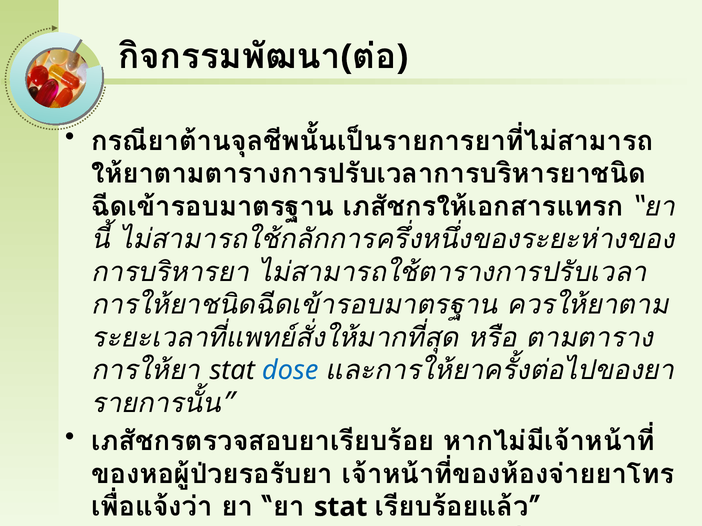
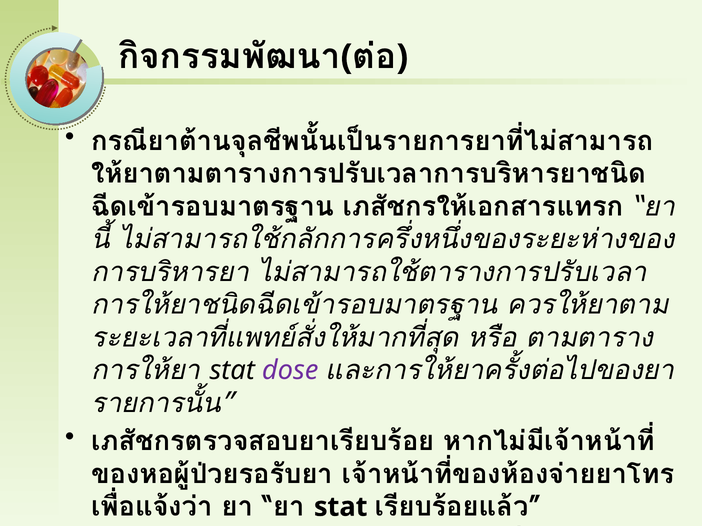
dose colour: blue -> purple (290, 371)
